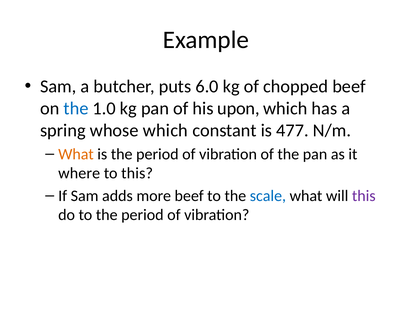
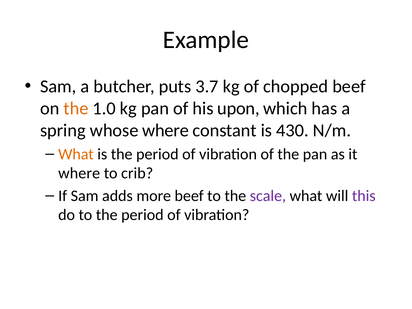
6.0: 6.0 -> 3.7 (207, 86)
the colour: blue -> orange (76, 108)
whose which: which -> where (166, 130)
477: 477 -> 430 (292, 130)
to this: this -> crib (137, 173)
scale colour: blue -> purple (268, 196)
